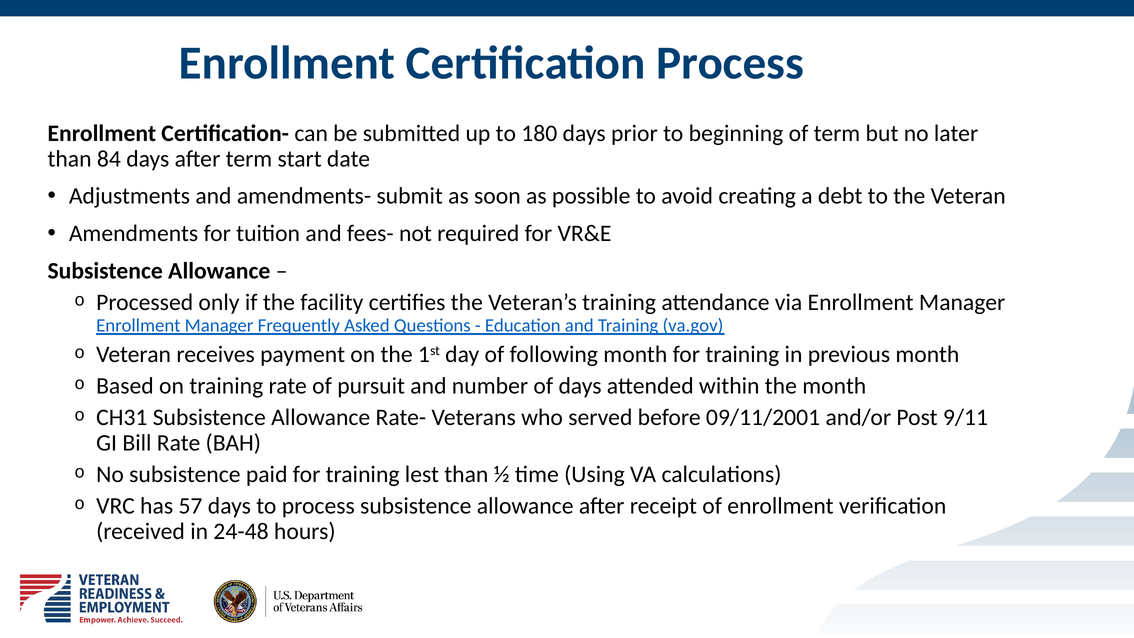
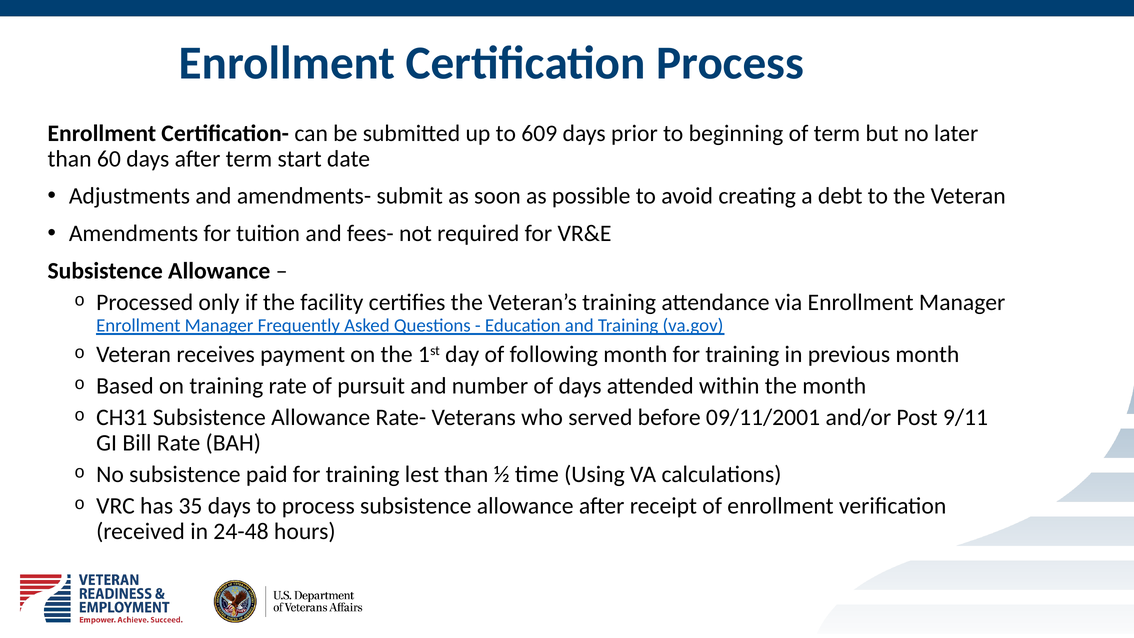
180: 180 -> 609 (539, 133)
84: 84 -> 60 (109, 159)
57: 57 -> 35 (190, 506)
